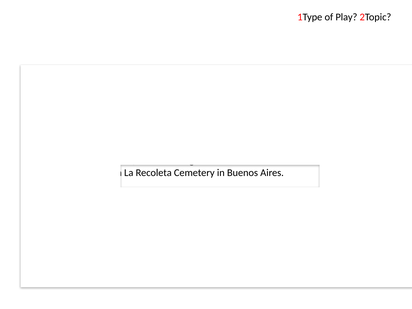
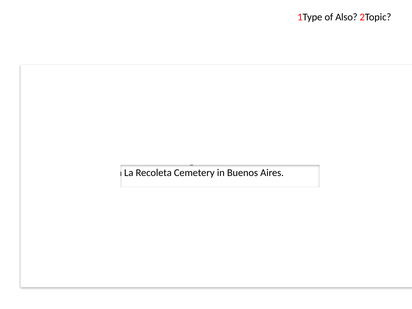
Play: Play -> Also (346, 17)
